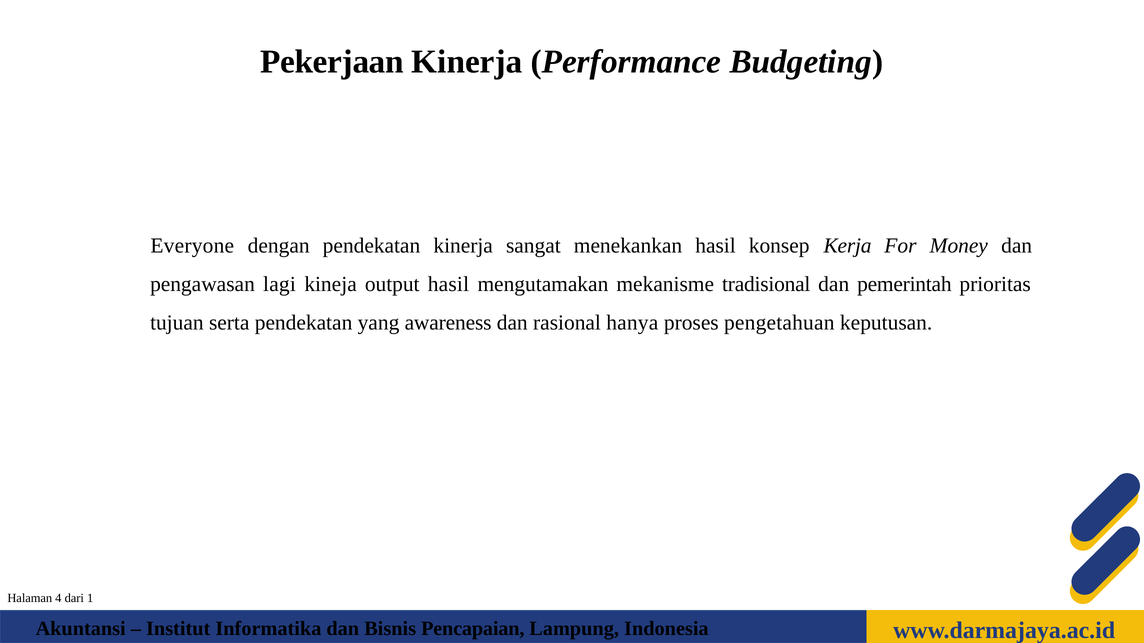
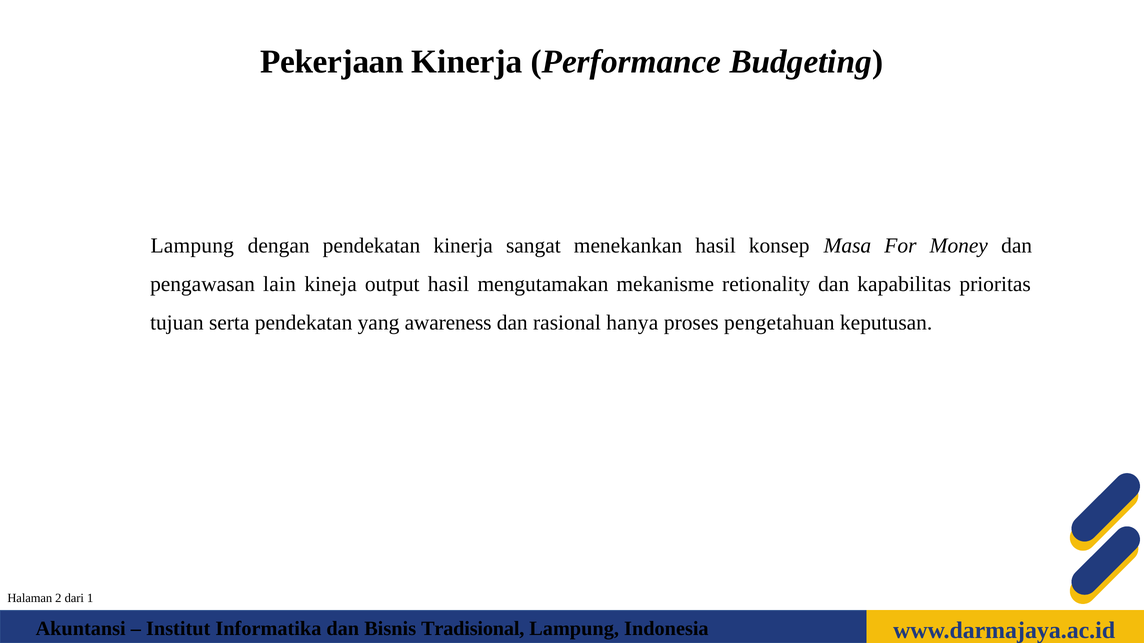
Everyone: Everyone -> Lampung (192, 246)
Kerja: Kerja -> Masa (847, 246)
lagi: lagi -> lain (279, 285)
tradisional: tradisional -> retionality (766, 285)
pemerintah: pemerintah -> kapabilitas (904, 285)
4: 4 -> 2 (58, 599)
Pencapaian: Pencapaian -> Tradisional (473, 629)
